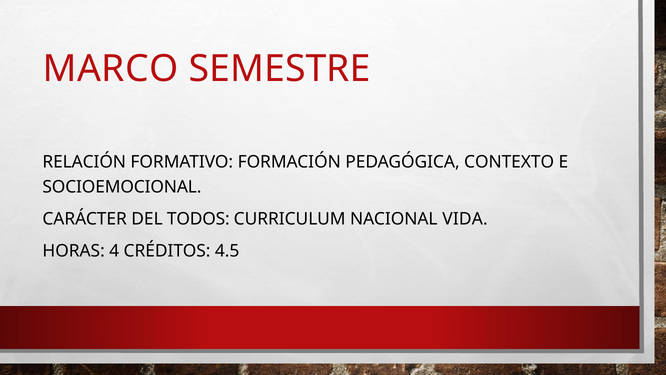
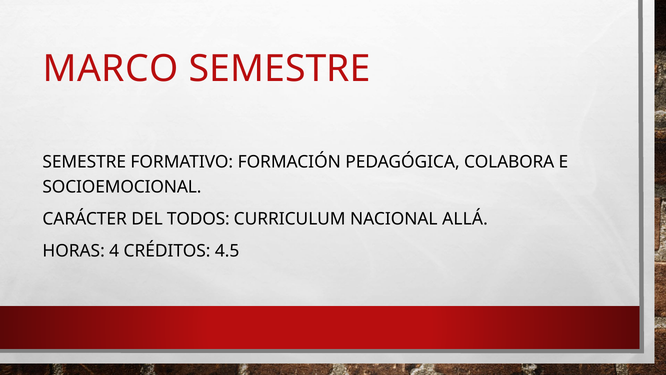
RELACIÓN: RELACIÓN -> SEMESTRE (84, 162)
CONTEXTO: CONTEXTO -> COLABORA (509, 162)
VIDA: VIDA -> ALLÁ (465, 219)
